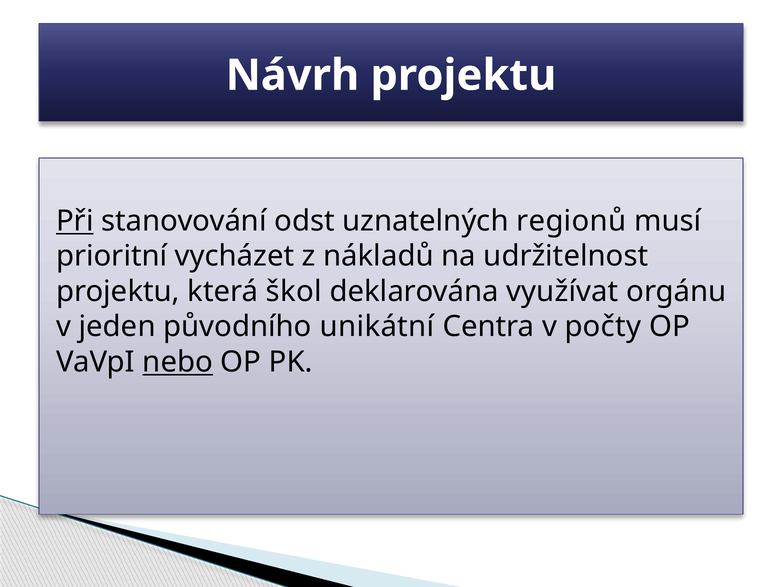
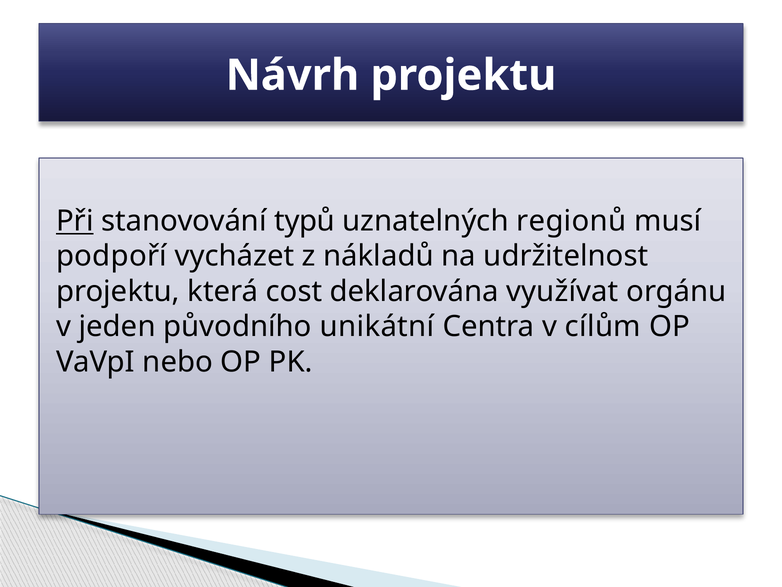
odst: odst -> typů (305, 221)
prioritní: prioritní -> podpoří (112, 256)
škol: škol -> cost (294, 291)
počty: počty -> cílům (603, 327)
nebo underline: present -> none (178, 362)
